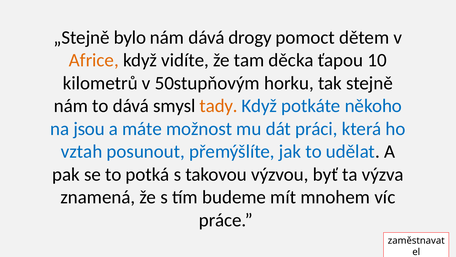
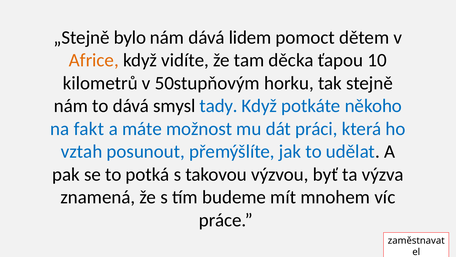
drogy: drogy -> lidem (250, 37)
tady colour: orange -> blue (219, 106)
jsou: jsou -> fakt (89, 129)
